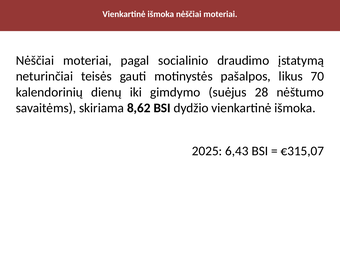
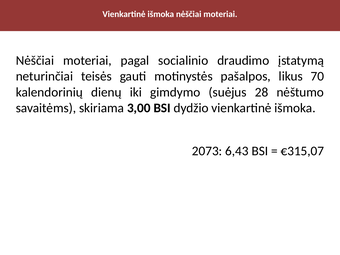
8,62: 8,62 -> 3,00 (139, 108)
2025: 2025 -> 2073 (207, 151)
